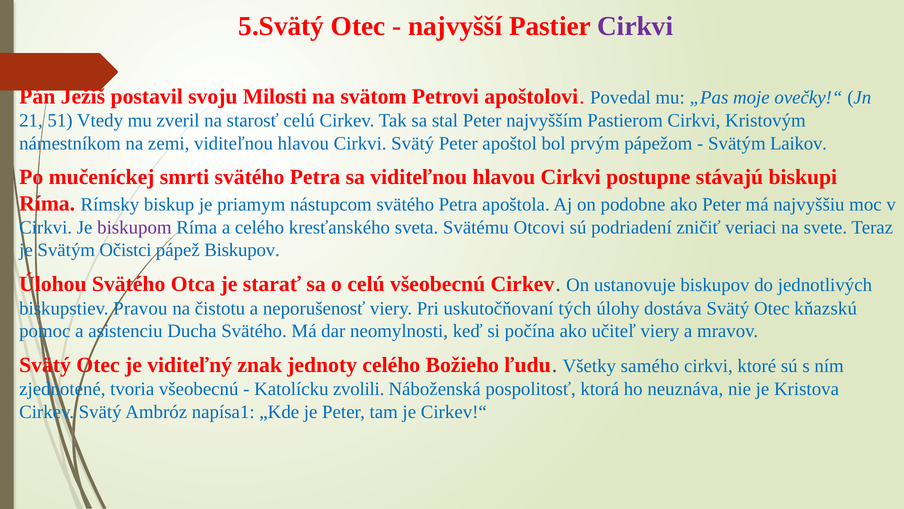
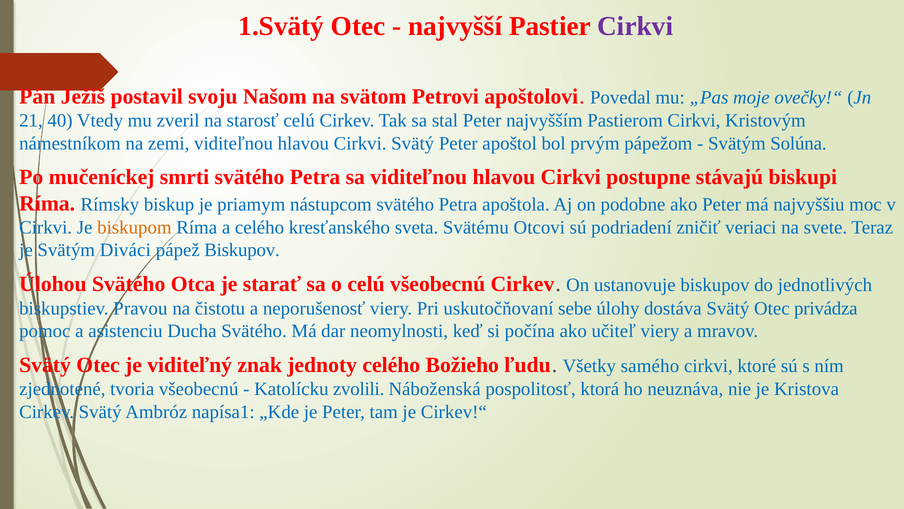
5.Svätý: 5.Svätý -> 1.Svätý (281, 26)
Milosti: Milosti -> Našom (275, 96)
51: 51 -> 40 (60, 121)
Laikov: Laikov -> Solúna (798, 143)
biskupom colour: purple -> orange (134, 227)
Očistci: Očistci -> Diváci (125, 250)
tých: tých -> sebe (575, 308)
kňazskú: kňazskú -> privádza (826, 308)
